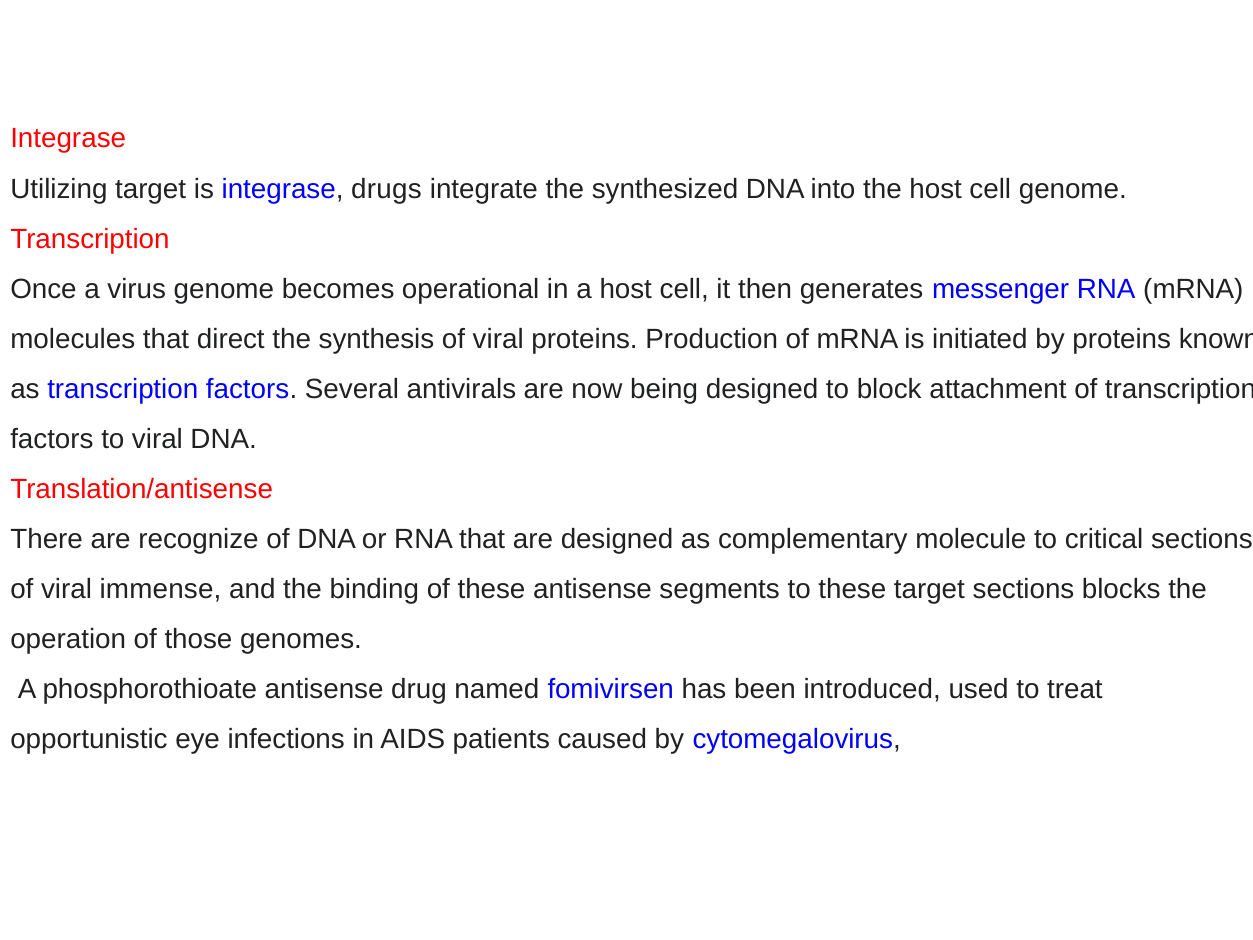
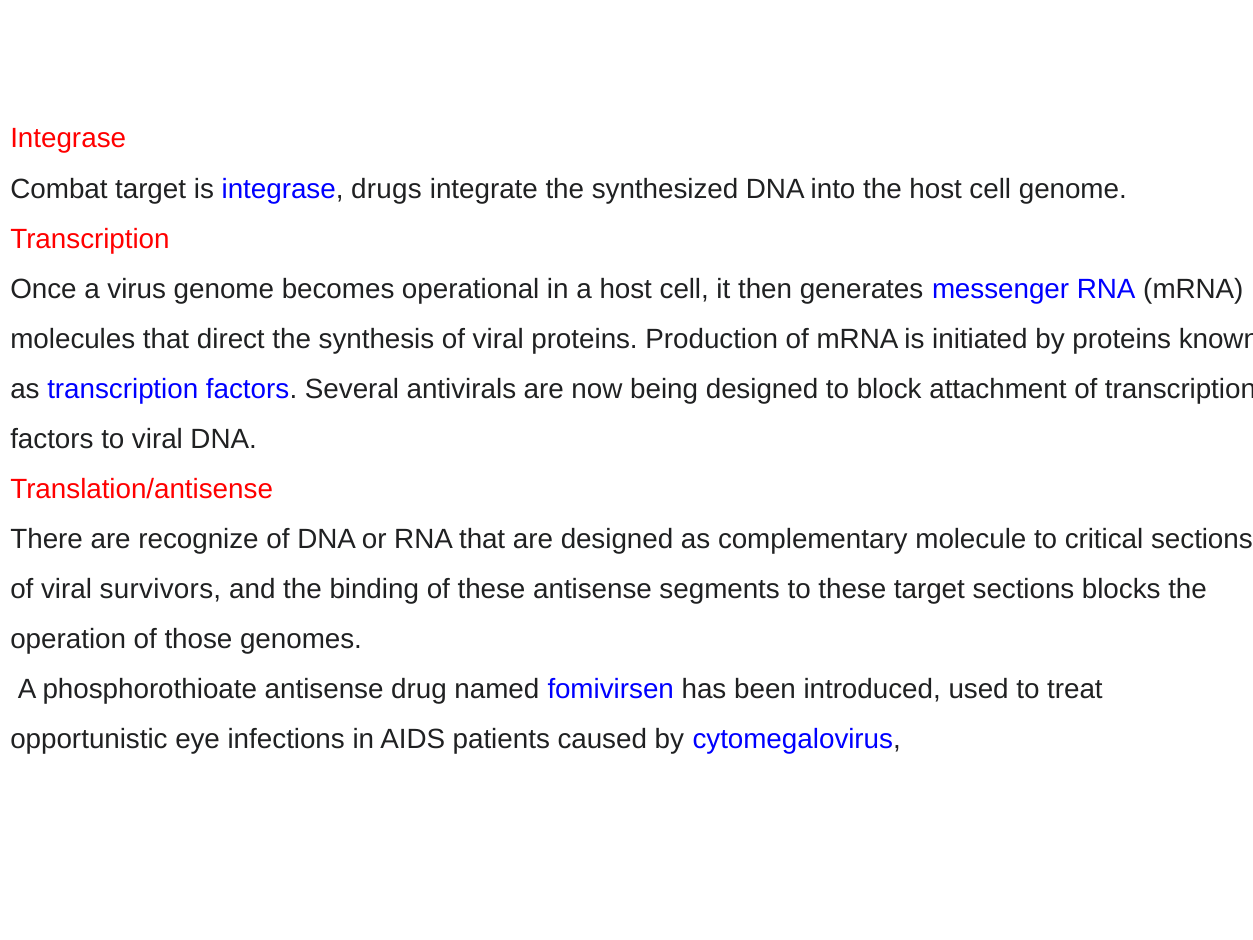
Utilizing: Utilizing -> Combat (59, 189)
immense: immense -> survivors (160, 589)
